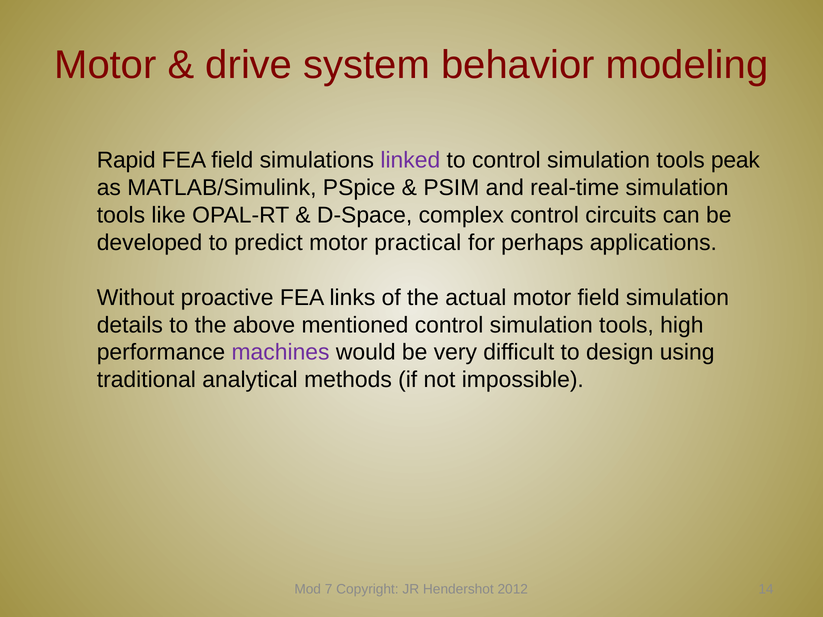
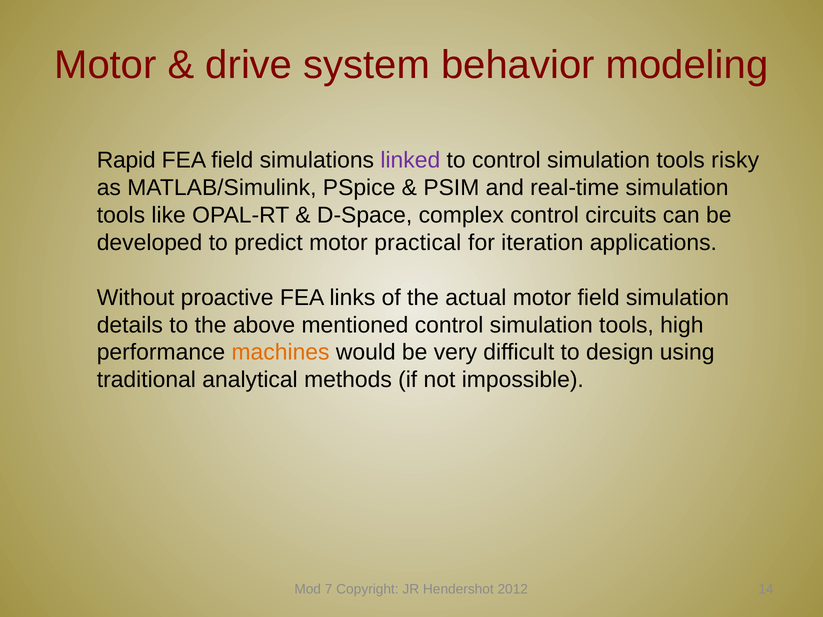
peak: peak -> risky (735, 160)
perhaps: perhaps -> iteration (542, 243)
machines colour: purple -> orange (281, 353)
